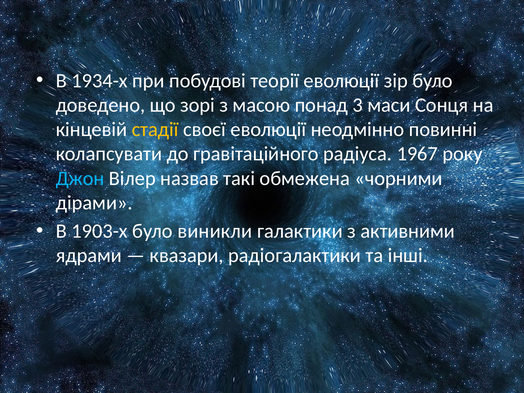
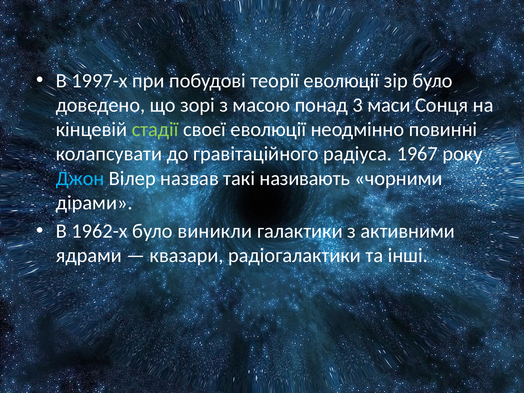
1934-х: 1934-х -> 1997-х (100, 81)
стадії colour: yellow -> light green (155, 129)
обмежена: обмежена -> називають (305, 178)
1903-х: 1903-х -> 1962-х (100, 231)
